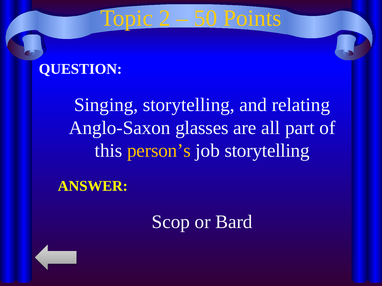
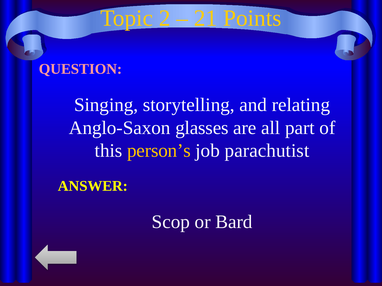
50: 50 -> 21 (206, 18)
QUESTION colour: white -> pink (80, 69)
job storytelling: storytelling -> parachutist (267, 151)
